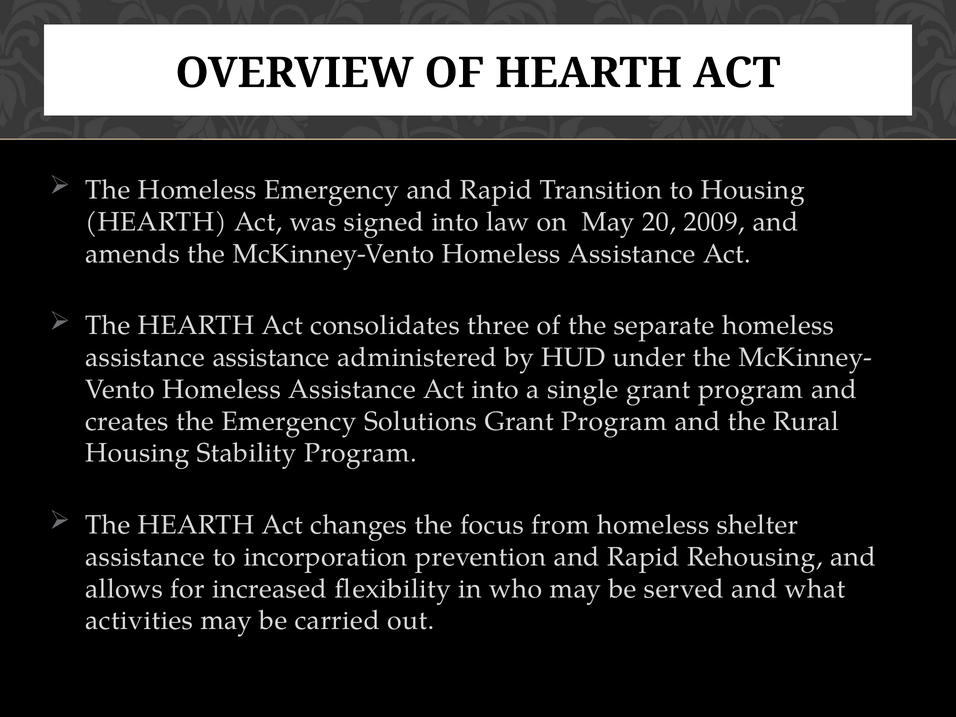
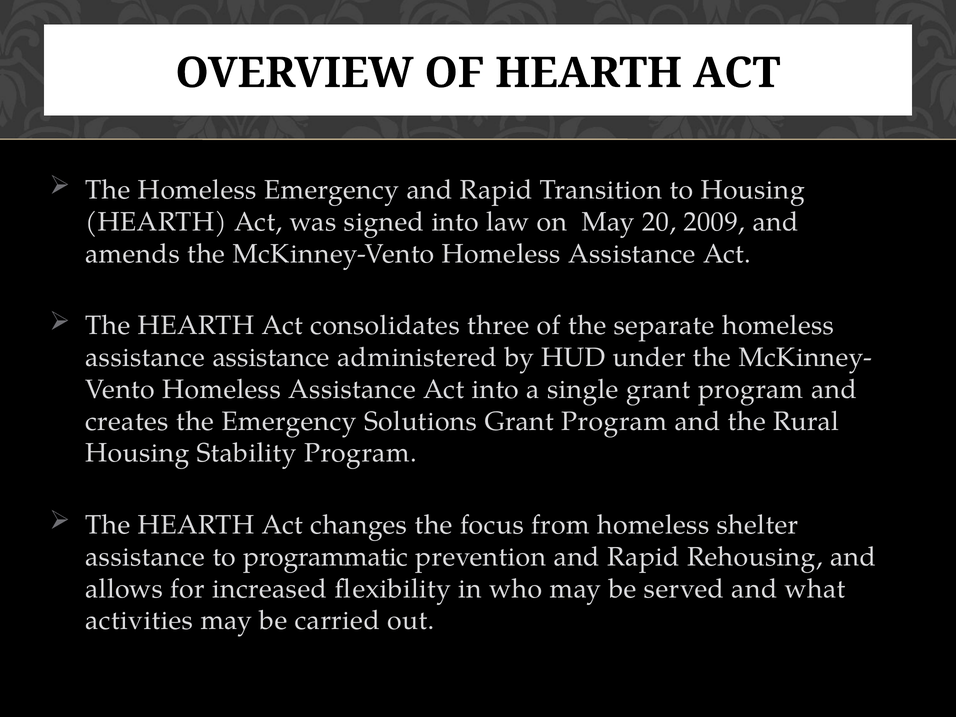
incorporation: incorporation -> programmatic (326, 557)
